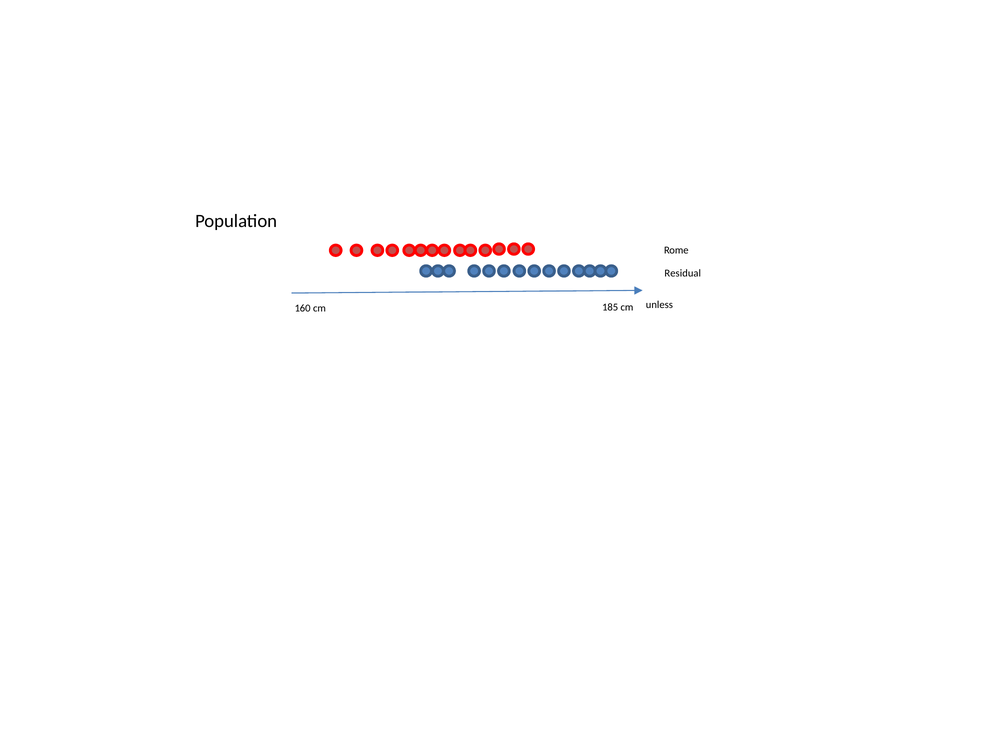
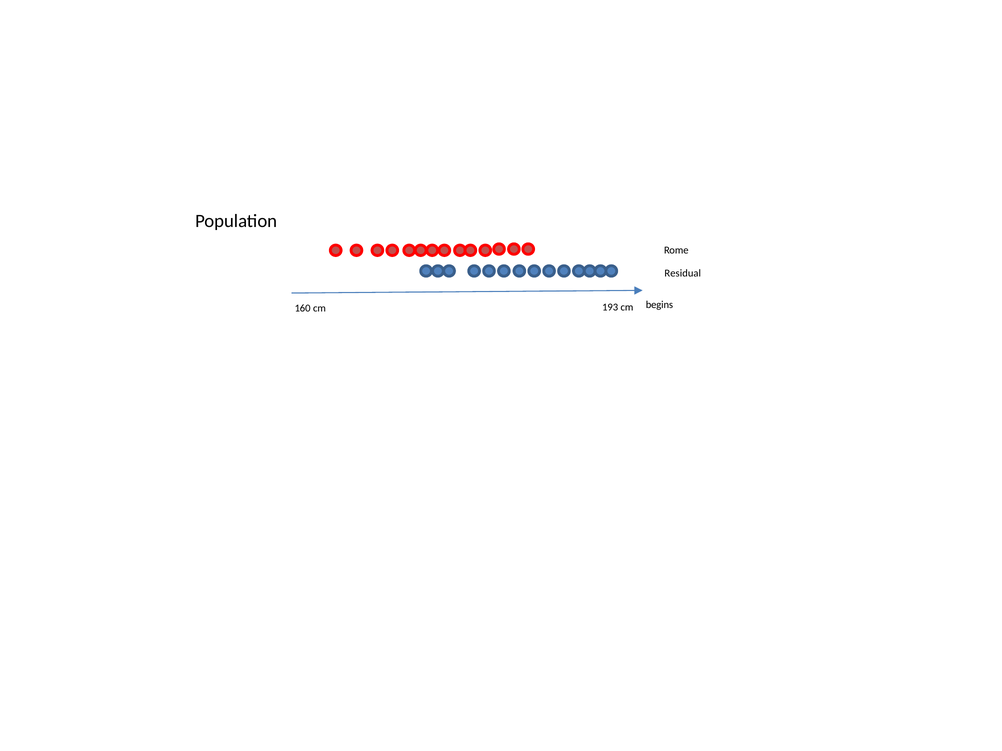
unless: unless -> begins (659, 305)
185: 185 -> 193 (610, 307)
